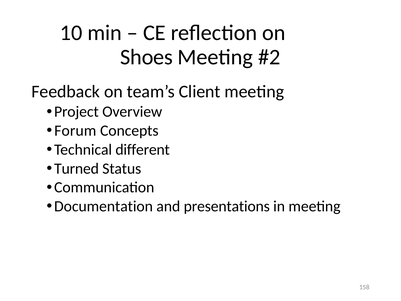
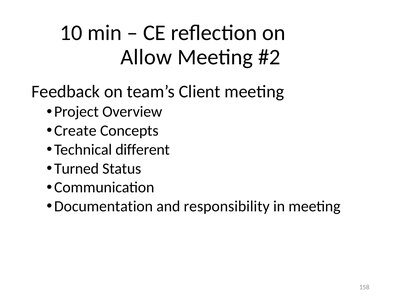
Shoes: Shoes -> Allow (146, 57)
Forum: Forum -> Create (75, 131)
presentations: presentations -> responsibility (227, 206)
